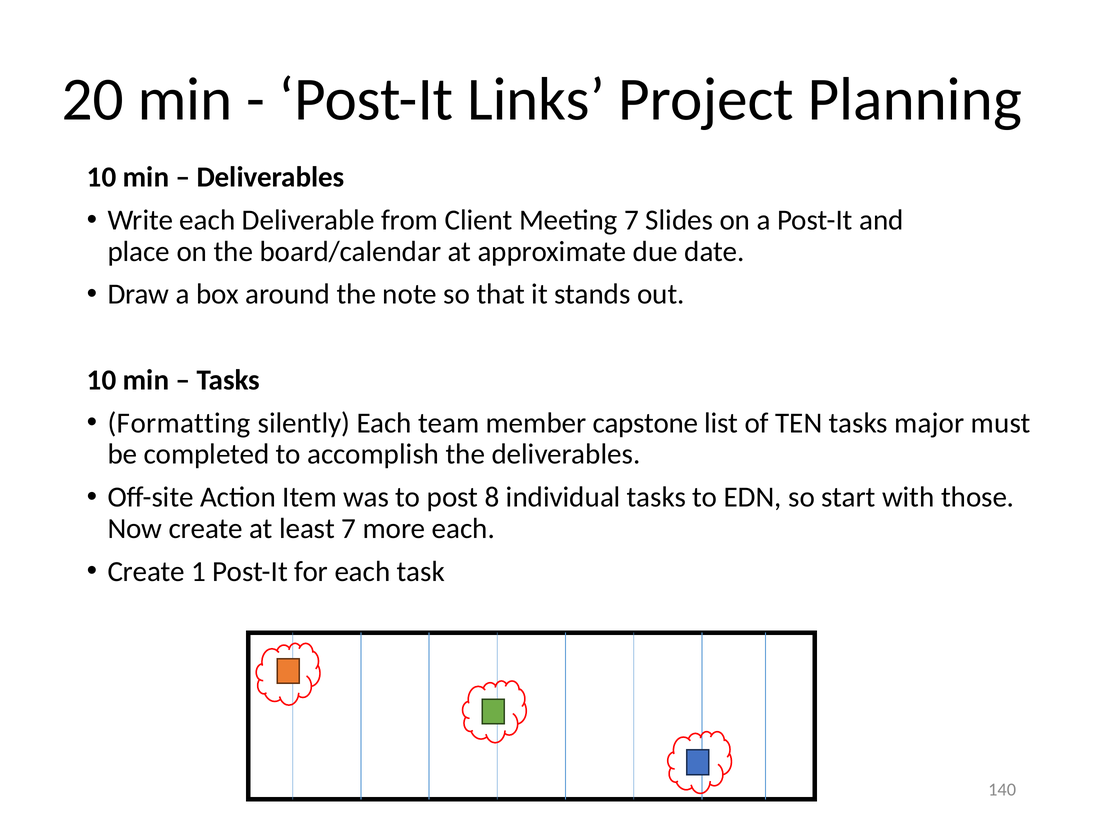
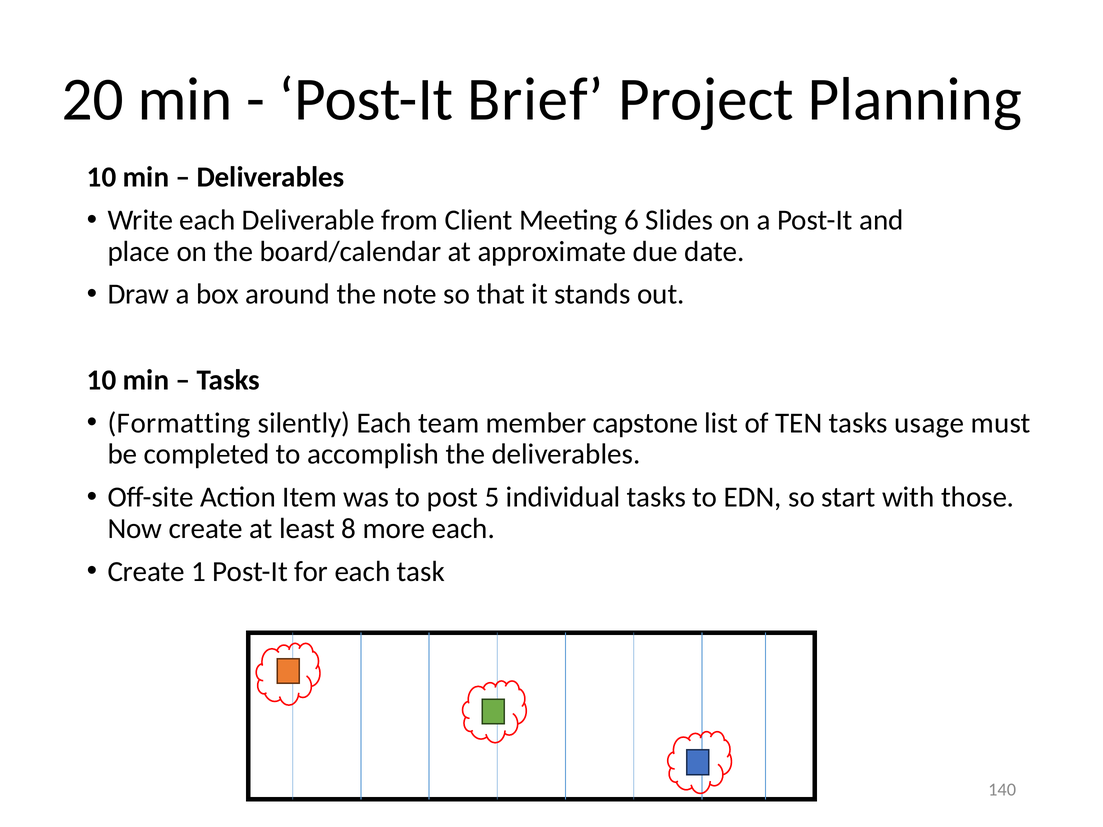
Links: Links -> Brief (536, 100)
Meeting 7: 7 -> 6 (632, 220)
major: major -> usage (929, 423)
8: 8 -> 5 (492, 497)
least 7: 7 -> 8 (349, 529)
